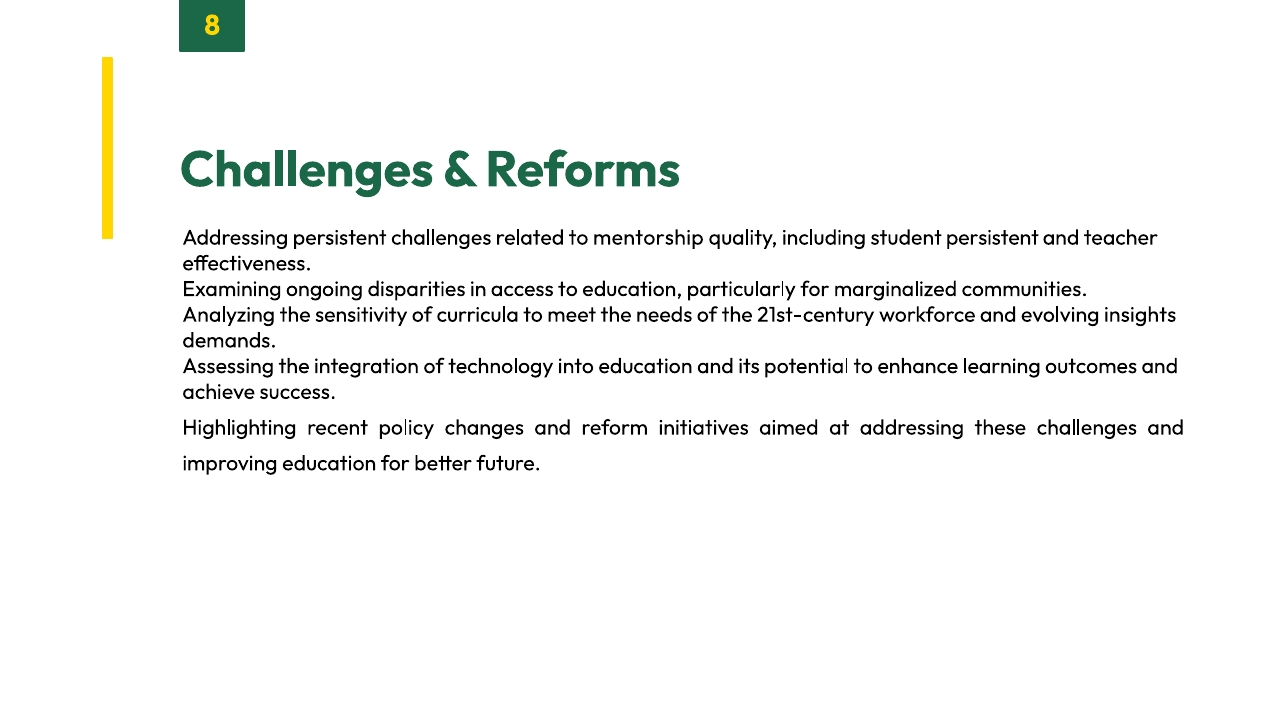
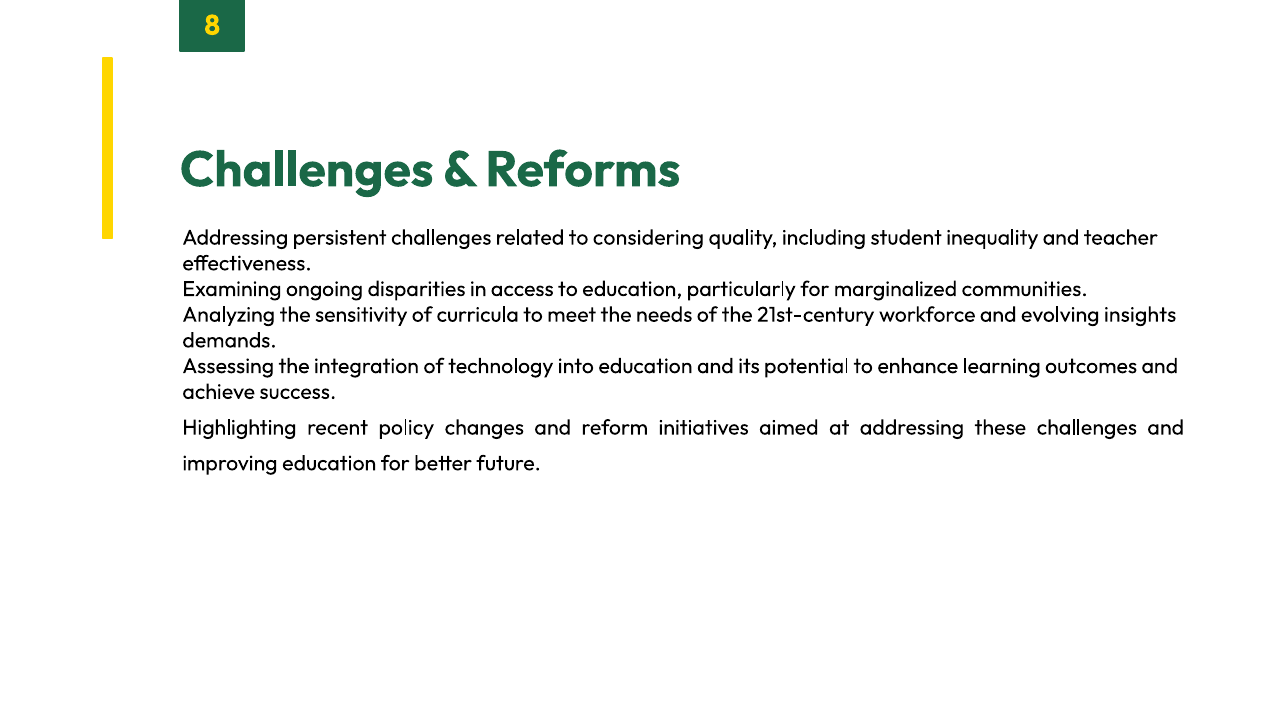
mentorship: mentorship -> considering (648, 238)
student persistent: persistent -> inequality (992, 238)
